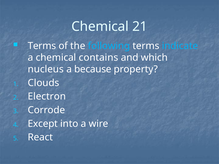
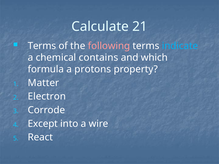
Chemical: Chemical -> Calculate (100, 26)
following colour: light blue -> pink (109, 46)
nucleus: nucleus -> formula (46, 69)
because: because -> protons (93, 69)
Clouds: Clouds -> Matter (43, 83)
